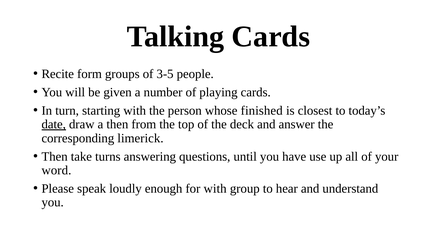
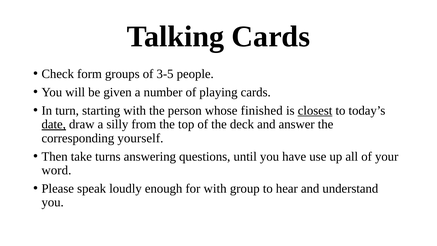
Recite: Recite -> Check (58, 74)
closest underline: none -> present (315, 111)
a then: then -> silly (117, 124)
limerick: limerick -> yourself (140, 138)
